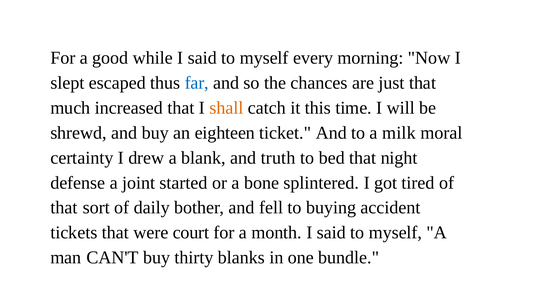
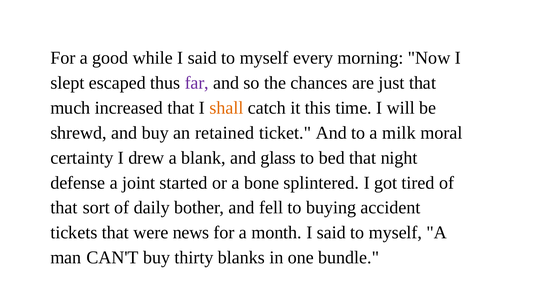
far colour: blue -> purple (197, 83)
eighteen: eighteen -> retained (225, 133)
truth: truth -> glass (278, 157)
court: court -> news (191, 232)
